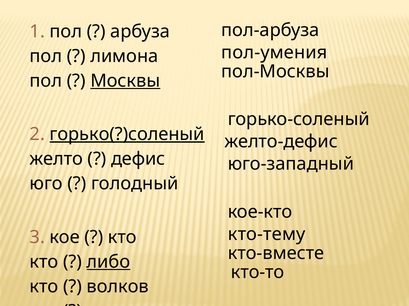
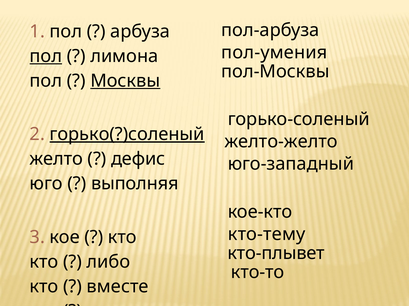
пол underline: none -> present (46, 56)
желто-дефис: желто-дефис -> желто-желто (281, 142)
голодный: голодный -> выполняя (135, 184)
кто-вместе: кто-вместе -> кто-плывет (276, 254)
либо underline: present -> none (108, 262)
волков: волков -> вместе (118, 287)
